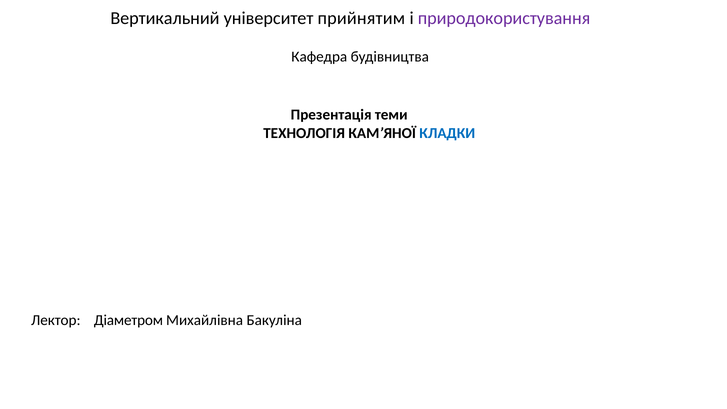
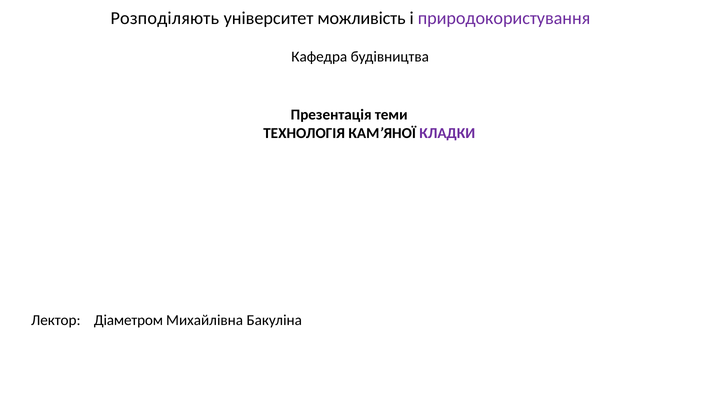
Вертикальний: Вертикальний -> Розподіляють (165, 18)
прийнятим: прийнятим -> можливість (362, 18)
КЛАДКИ colour: blue -> purple (447, 133)
